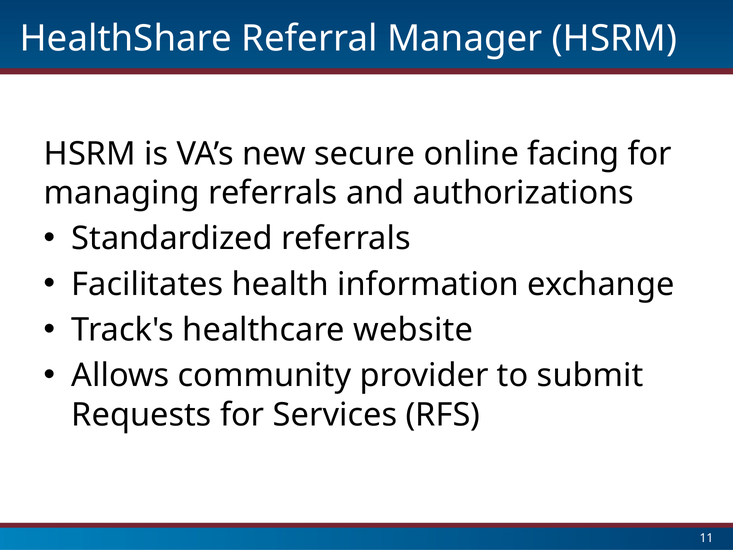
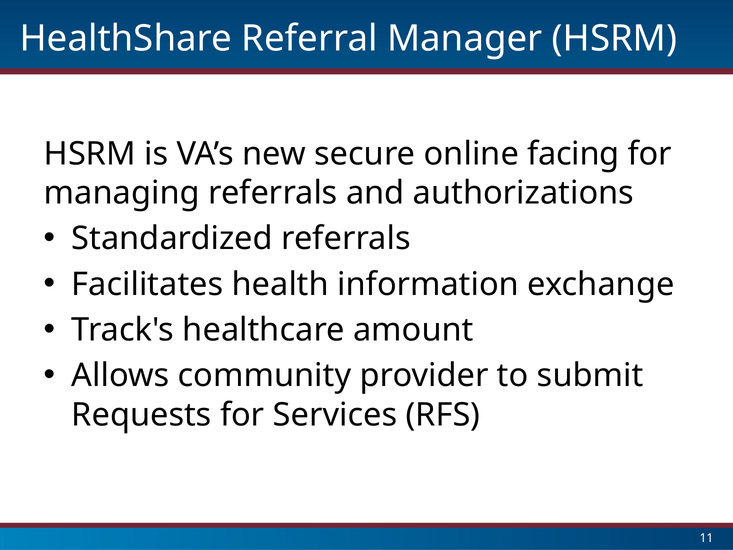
website: website -> amount (413, 330)
